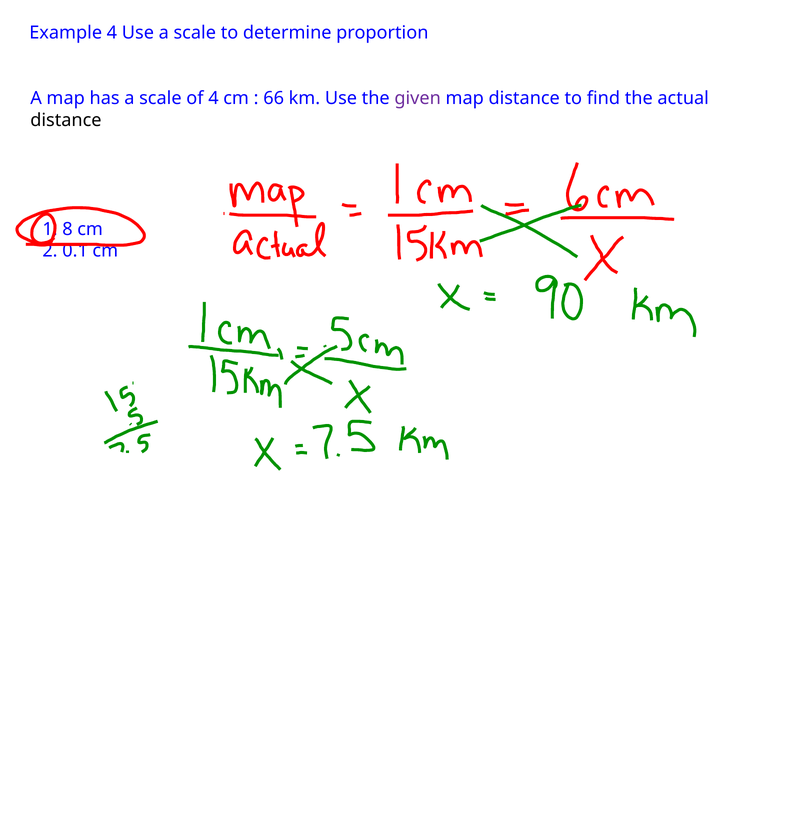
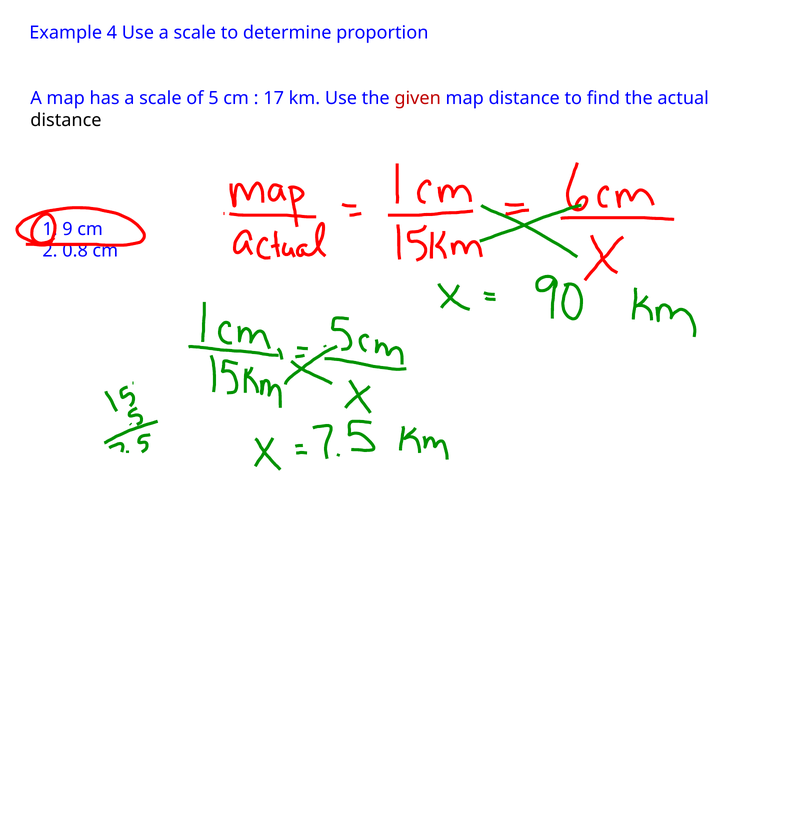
of 4: 4 -> 5 (213, 98)
66: 66 -> 17 (274, 98)
given colour: purple -> red (418, 98)
8: 8 -> 9 (67, 229)
0.1: 0.1 -> 0.8 (75, 251)
